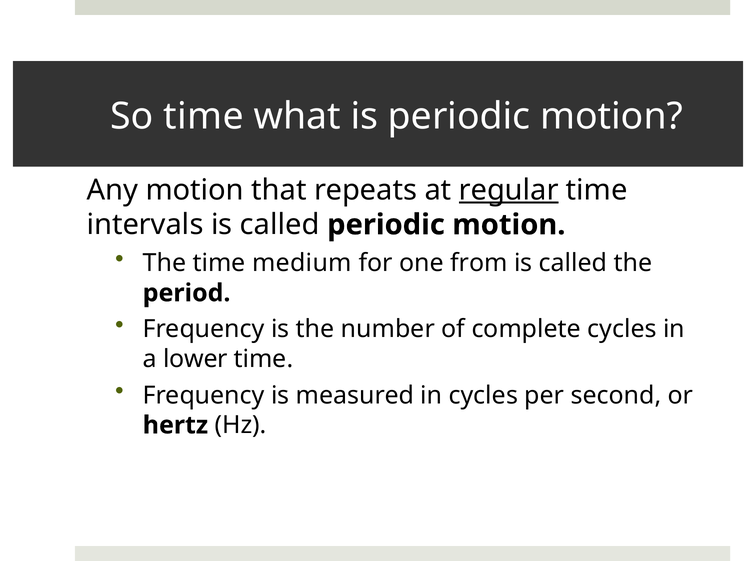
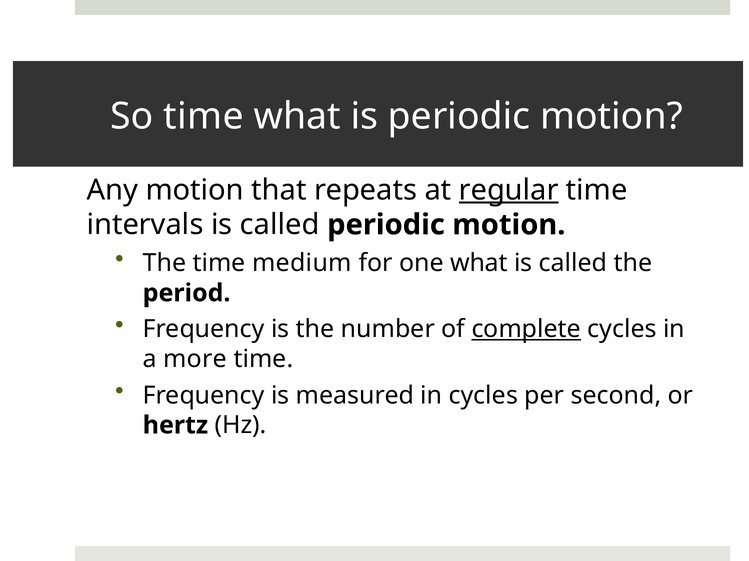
one from: from -> what (479, 263)
complete underline: none -> present (526, 330)
lower: lower -> more (195, 360)
